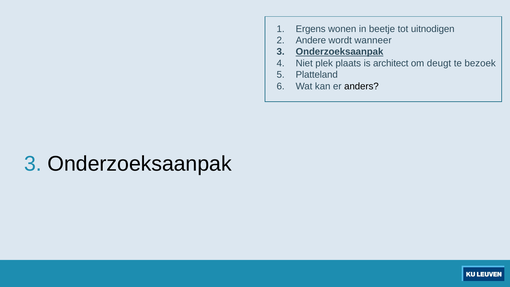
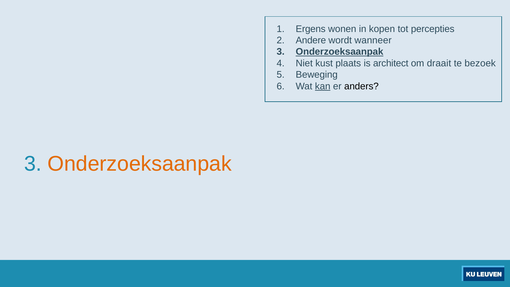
beetje: beetje -> kopen (382, 29)
uitnodigen: uitnodigen -> percepties (433, 29)
plek: plek -> kust (324, 63)
deugt: deugt -> draait (439, 63)
Platteland: Platteland -> Beweging (317, 75)
kan underline: none -> present (323, 86)
Onderzoeksaanpak colour: black -> orange (140, 164)
